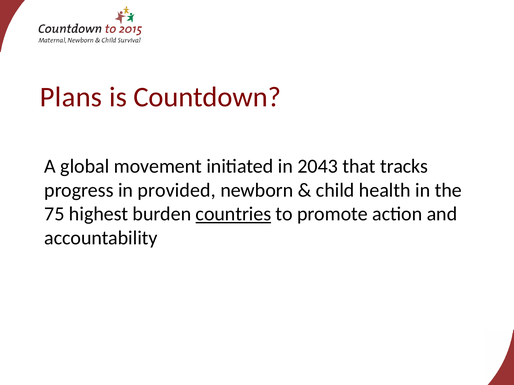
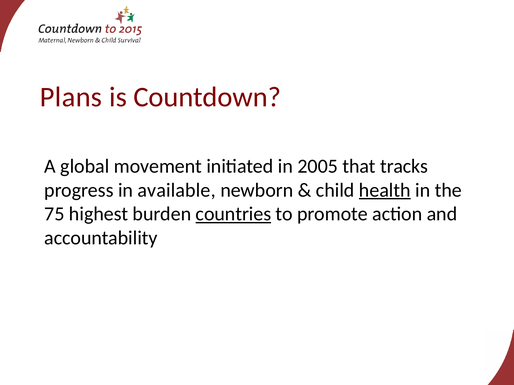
2043: 2043 -> 2005 (318, 166)
provided: provided -> available (177, 190)
health underline: none -> present (385, 190)
